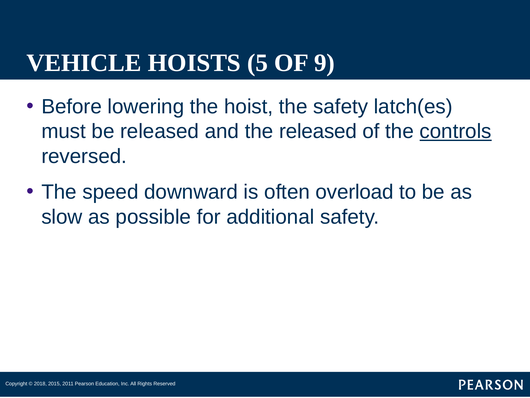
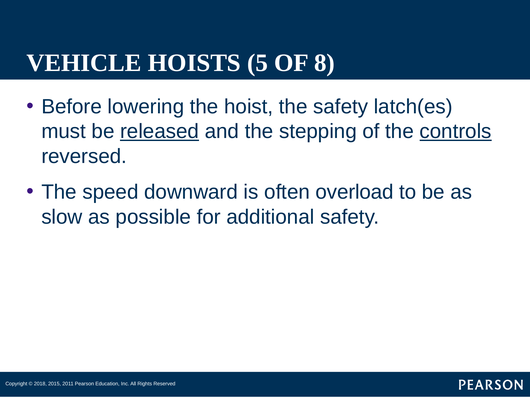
9: 9 -> 8 (325, 63)
released underline: none -> present (160, 131)
the released: released -> stepping (318, 131)
